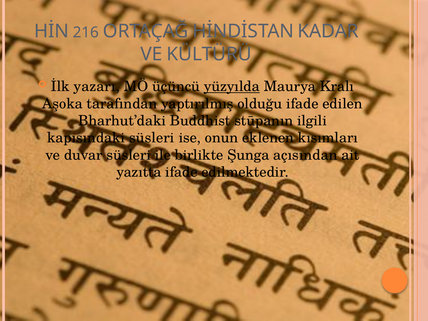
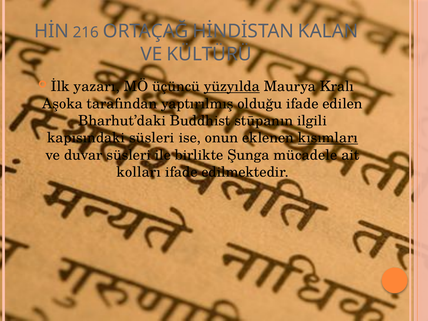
KADAR: KADAR -> KALAN (328, 31)
kısımları underline: none -> present (328, 138)
açısından: açısından -> mücadele (305, 155)
yazıtta: yazıtta -> kolları (139, 172)
